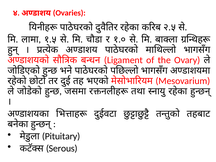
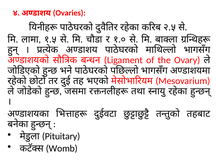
Serous: Serous -> Womb (62, 148)
